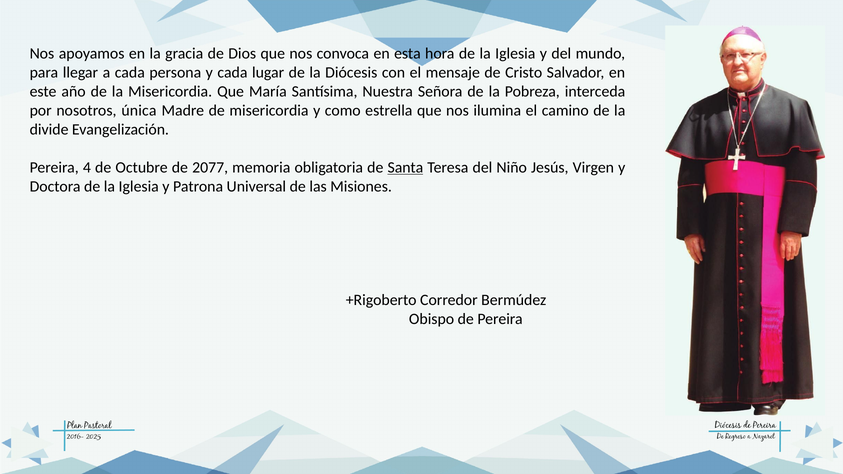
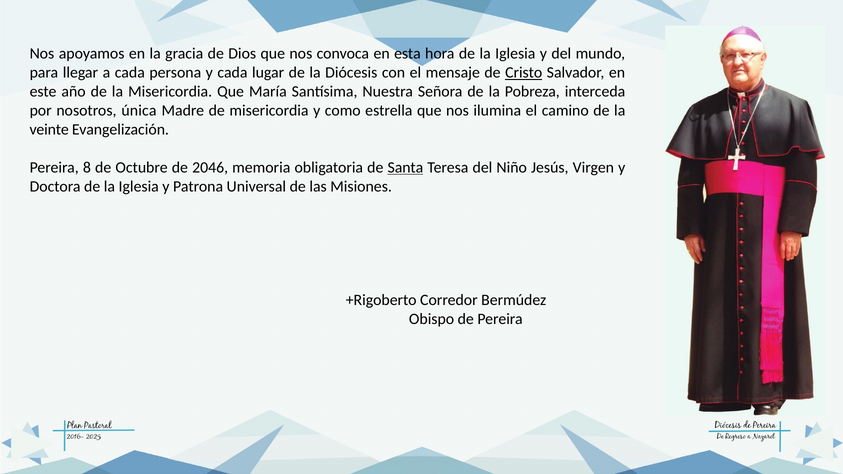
Cristo underline: none -> present (524, 73)
divide: divide -> veinte (49, 130)
4: 4 -> 8 (87, 168)
2077: 2077 -> 2046 (210, 168)
